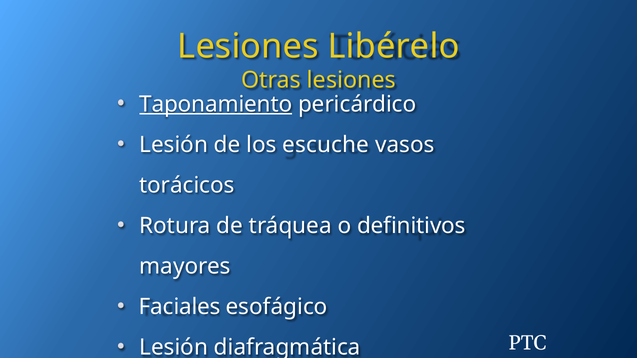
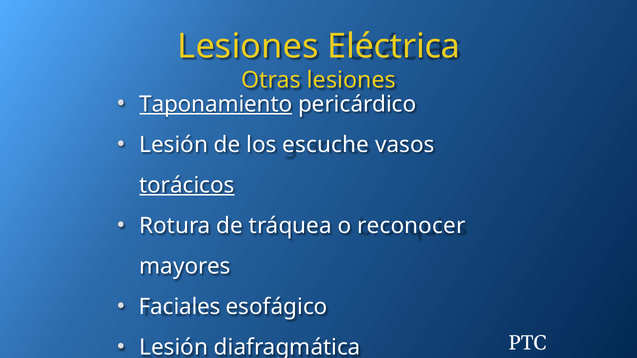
Libérelo: Libérelo -> Eléctrica (394, 46)
torácicos underline: none -> present (187, 185)
definitivos: definitivos -> reconocer (411, 226)
